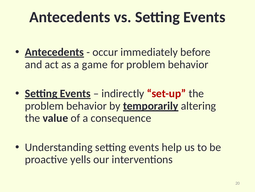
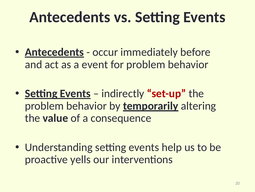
game: game -> event (95, 64)
